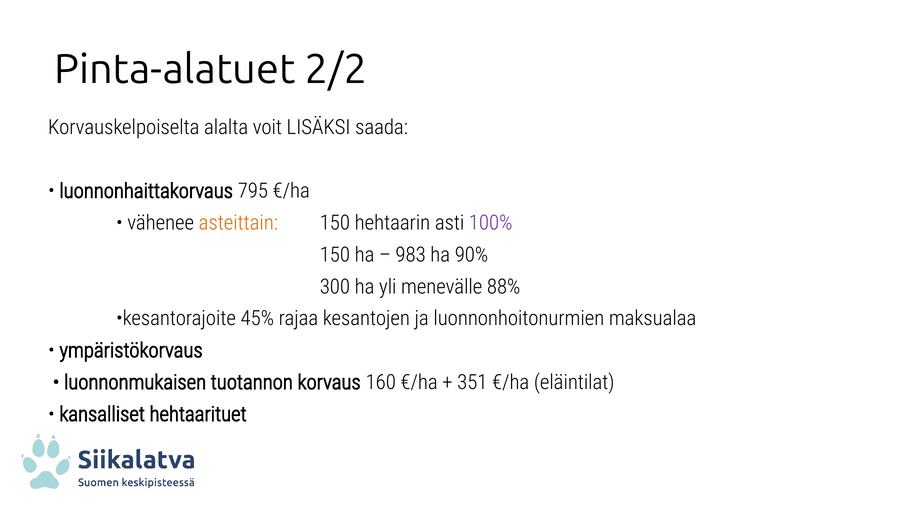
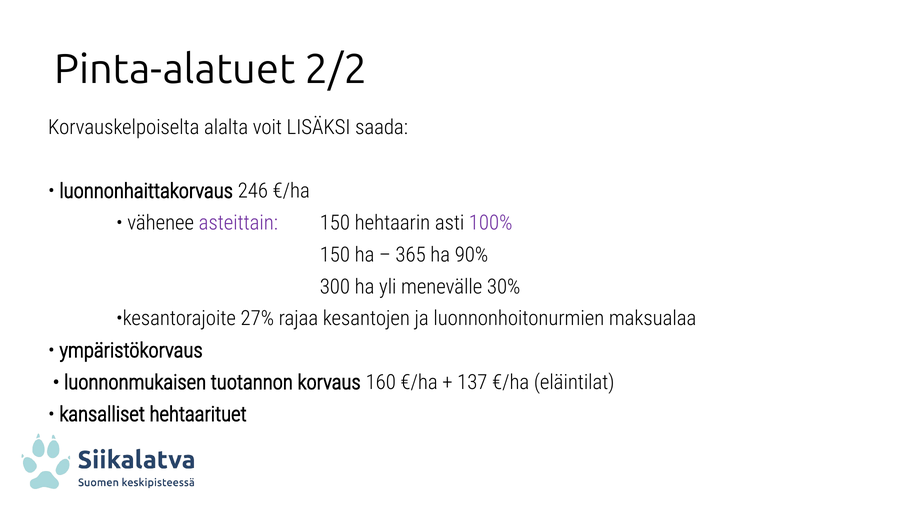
795: 795 -> 246 (253, 191)
asteittain colour: orange -> purple (238, 223)
983: 983 -> 365 (411, 255)
88%: 88% -> 30% (504, 286)
45%: 45% -> 27% (257, 318)
351: 351 -> 137 (472, 382)
